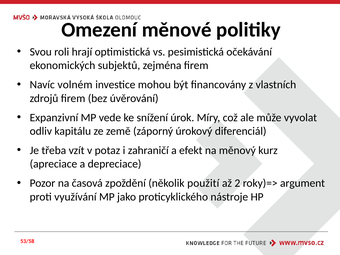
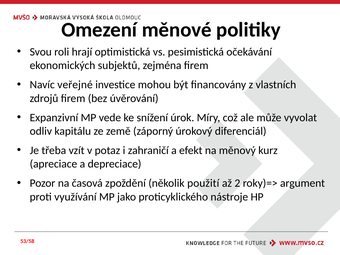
volném: volném -> veřejné (75, 85)
